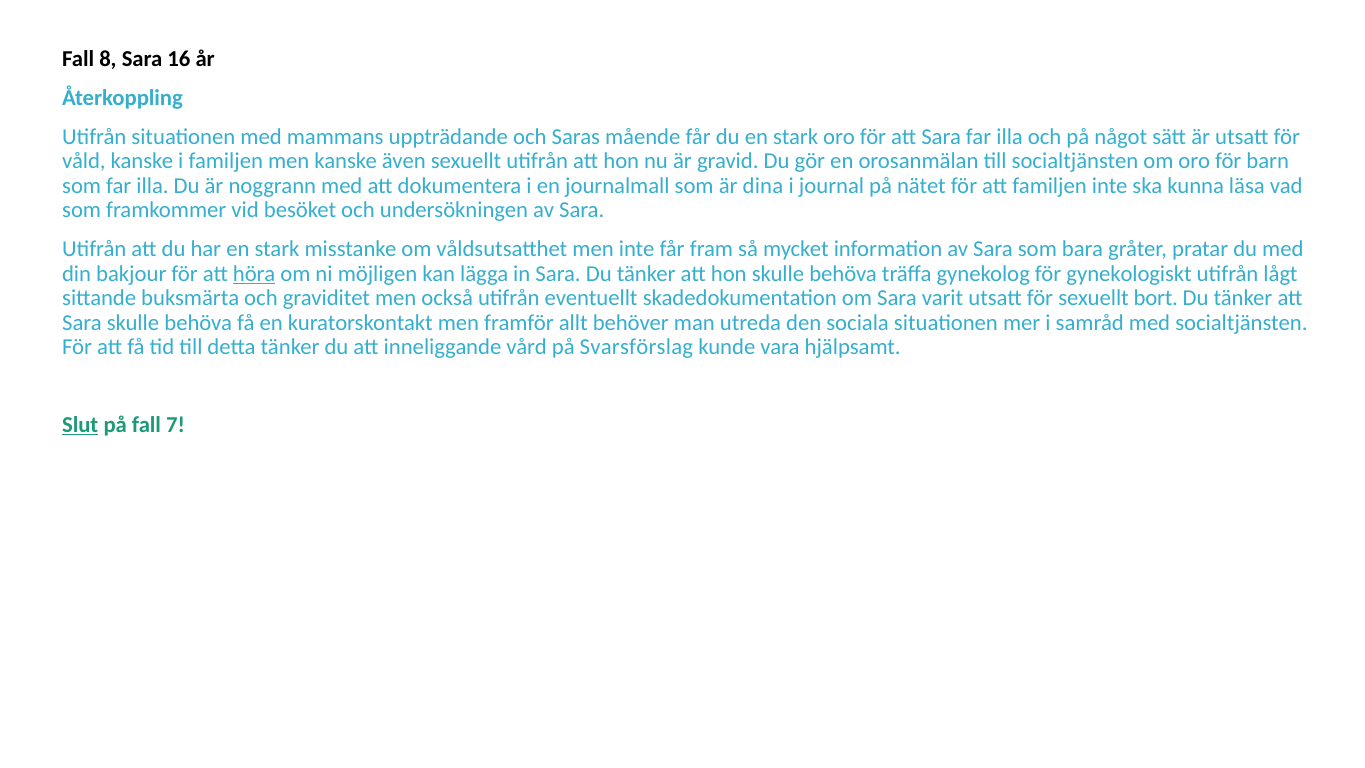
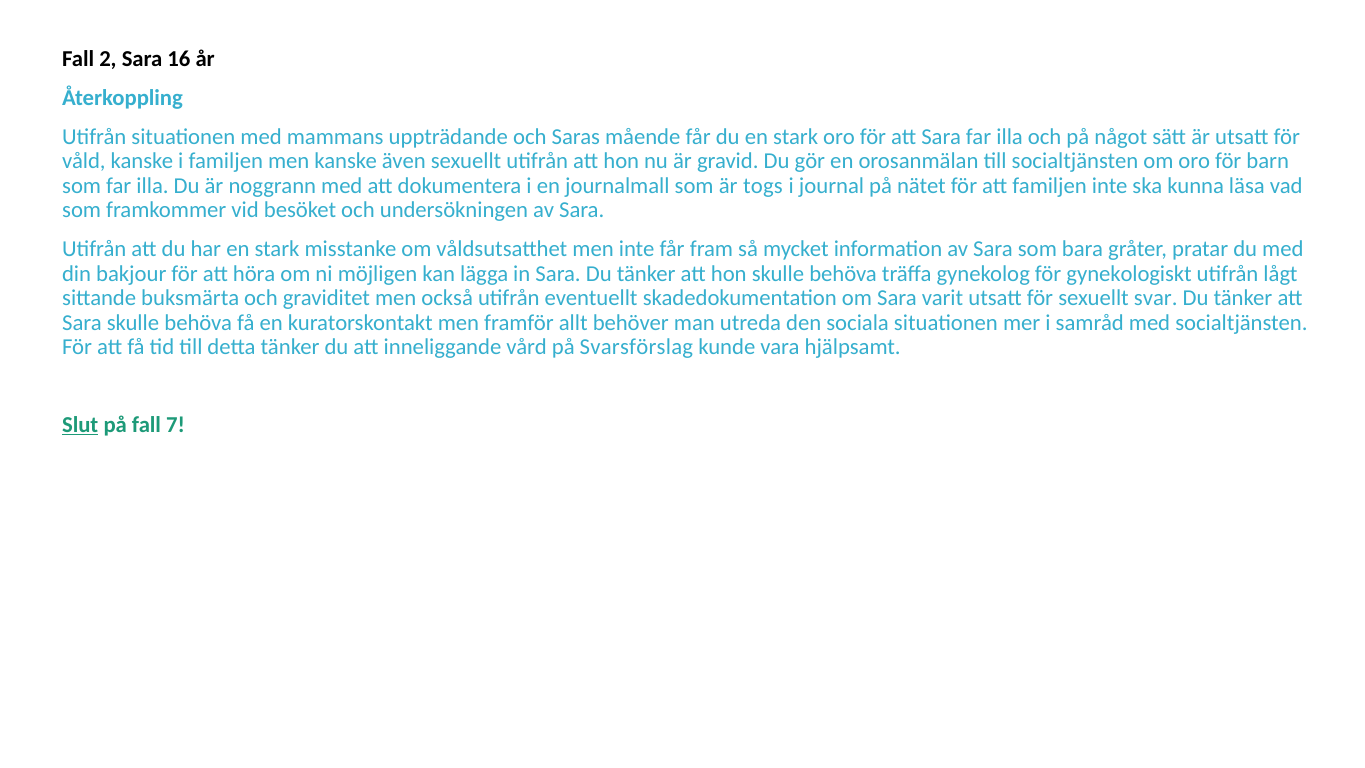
8: 8 -> 2 (108, 59)
dina: dina -> togs (763, 186)
höra underline: present -> none (254, 274)
bort: bort -> svar (1156, 298)
